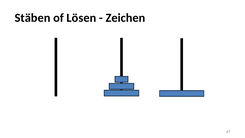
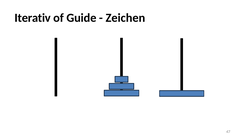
Stäben: Stäben -> Iterativ (33, 18)
Lösen: Lösen -> Guide (81, 18)
